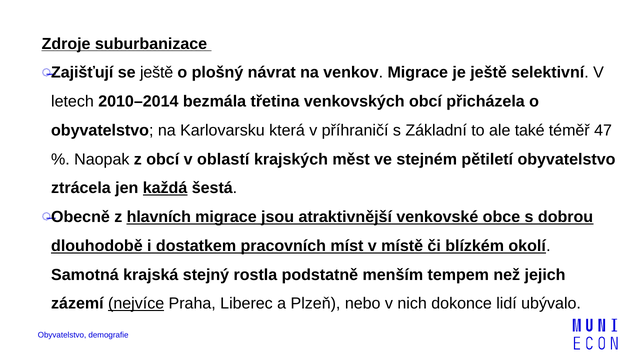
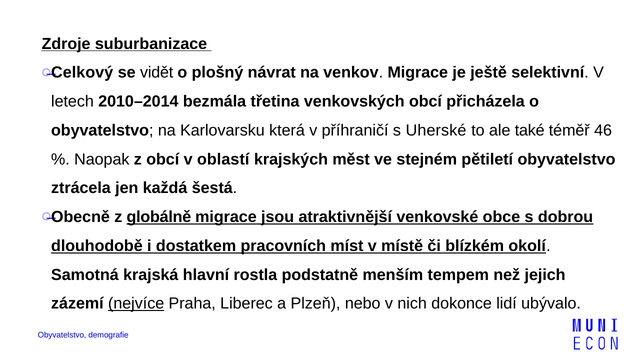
Zajišťují: Zajišťují -> Celkový (82, 73)
se ještě: ještě -> vidět (157, 73)
Základní: Základní -> Uherské (436, 130)
47: 47 -> 46 (603, 130)
každá underline: present -> none (165, 188)
hlavních: hlavních -> globálně (159, 217)
stejný: stejný -> hlavní (206, 274)
